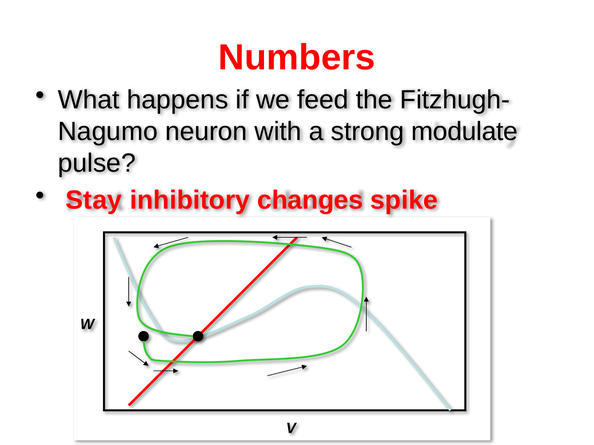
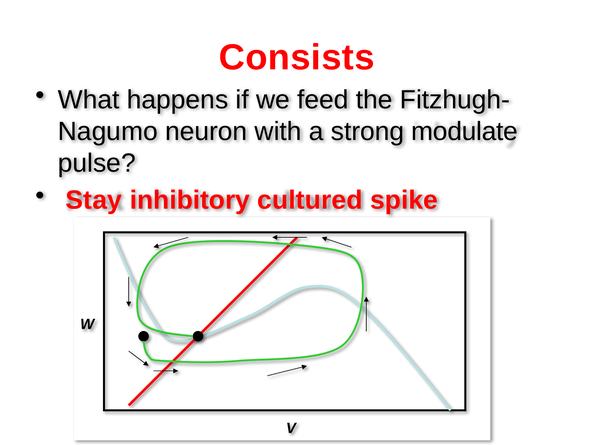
Numbers: Numbers -> Consists (297, 58)
changes: changes -> cultured (310, 200)
